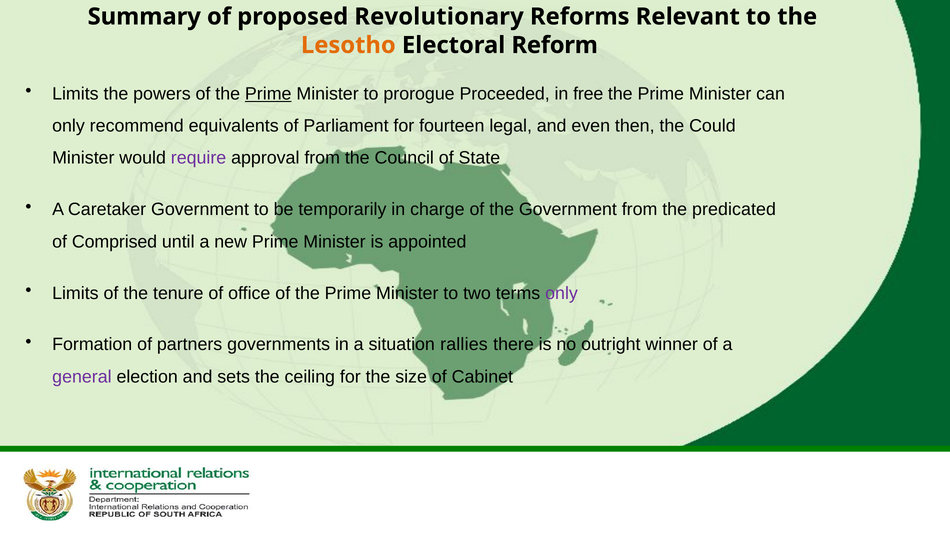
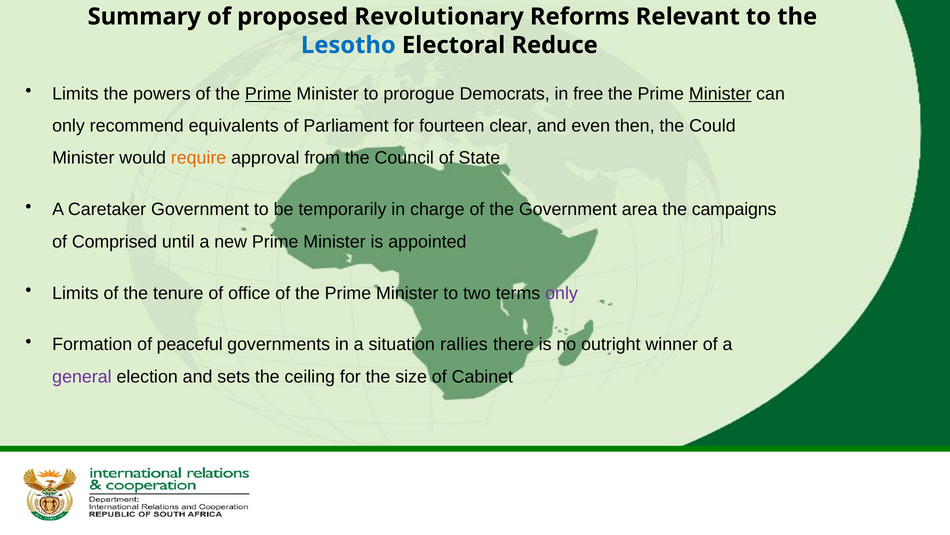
Lesotho colour: orange -> blue (348, 45)
Reform: Reform -> Reduce (555, 45)
Proceeded: Proceeded -> Democrats (505, 94)
Minister underline: none -> present (720, 94)
legal: legal -> clear (511, 126)
require colour: purple -> orange (199, 158)
Government from: from -> area (640, 209)
predicated: predicated -> campaigns (734, 209)
partners: partners -> peaceful (190, 344)
